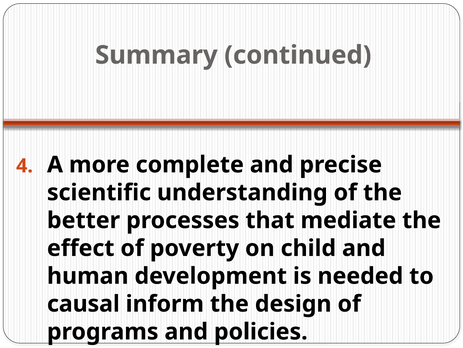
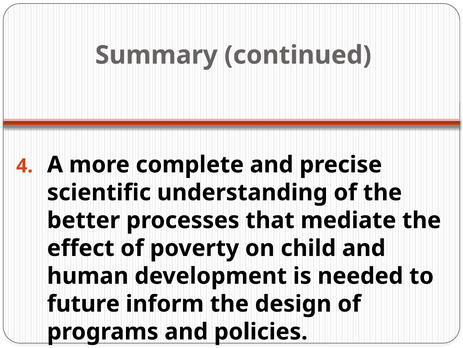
causal: causal -> future (83, 303)
